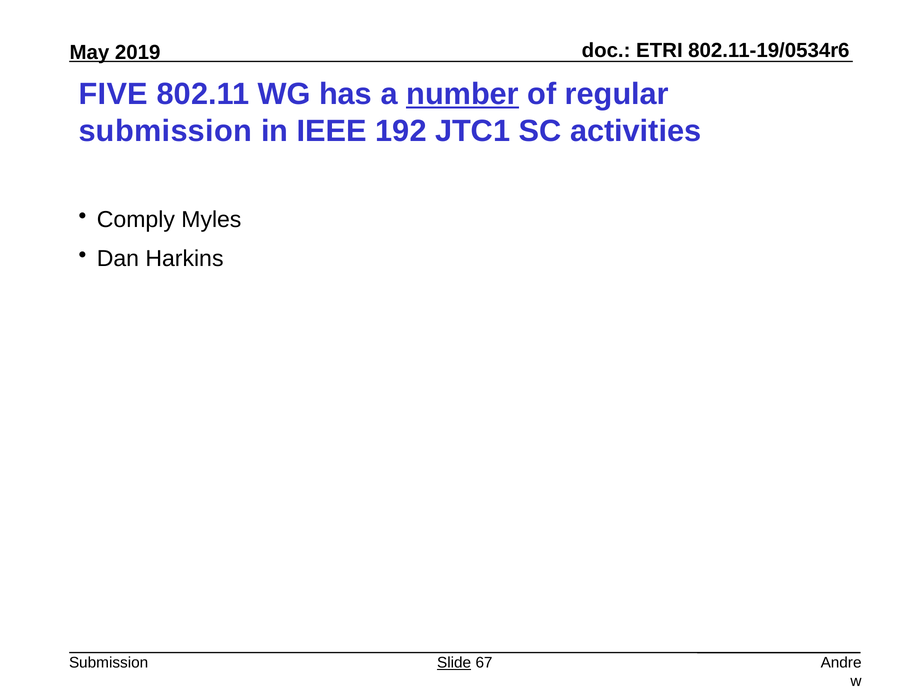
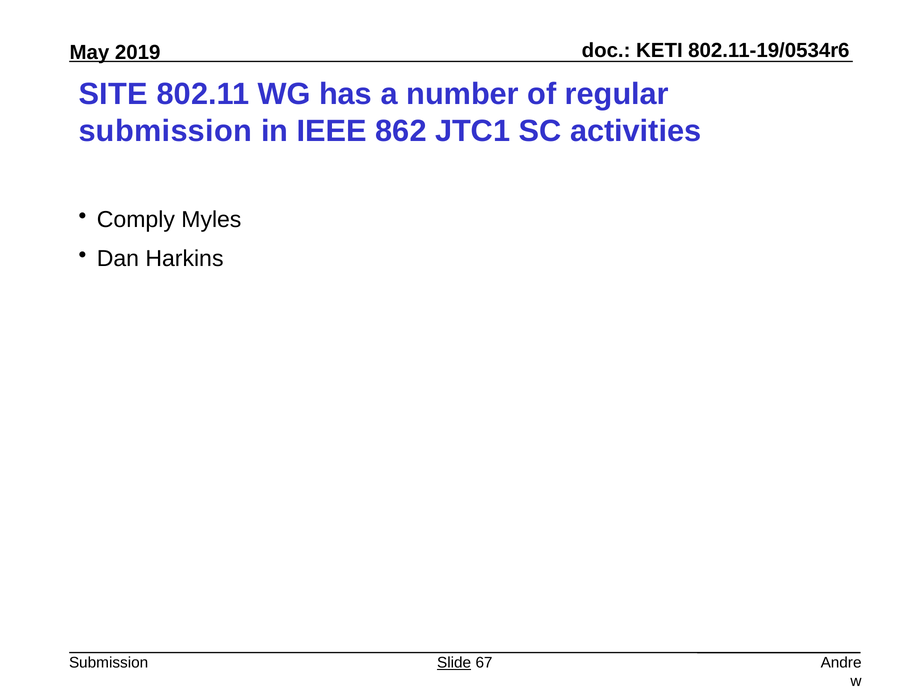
ETRI: ETRI -> KETI (659, 51)
FIVE: FIVE -> SITE (113, 94)
number underline: present -> none (463, 94)
192: 192 -> 862 (401, 131)
